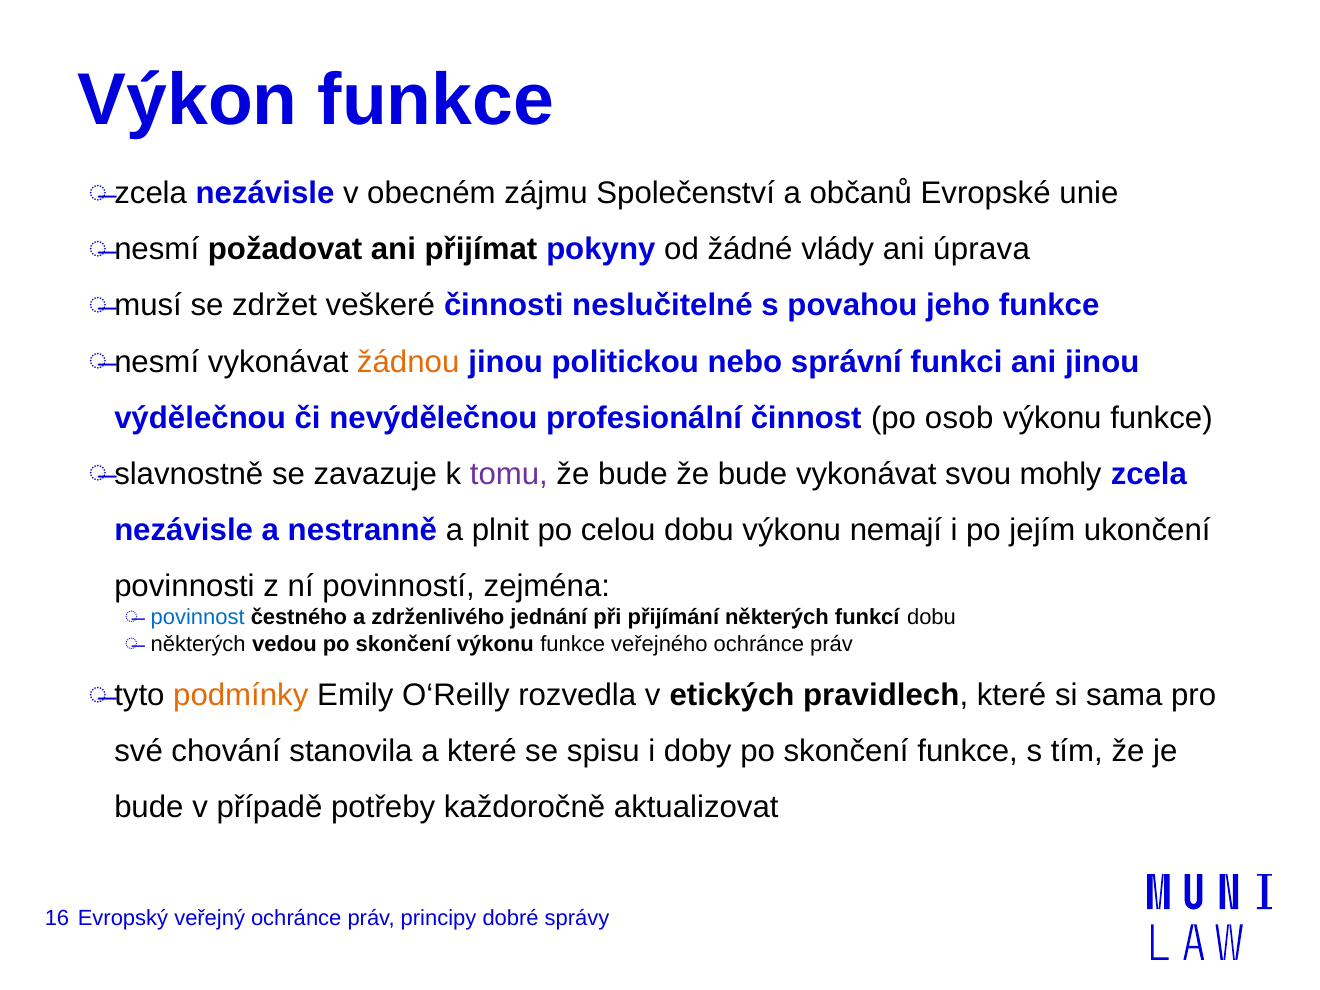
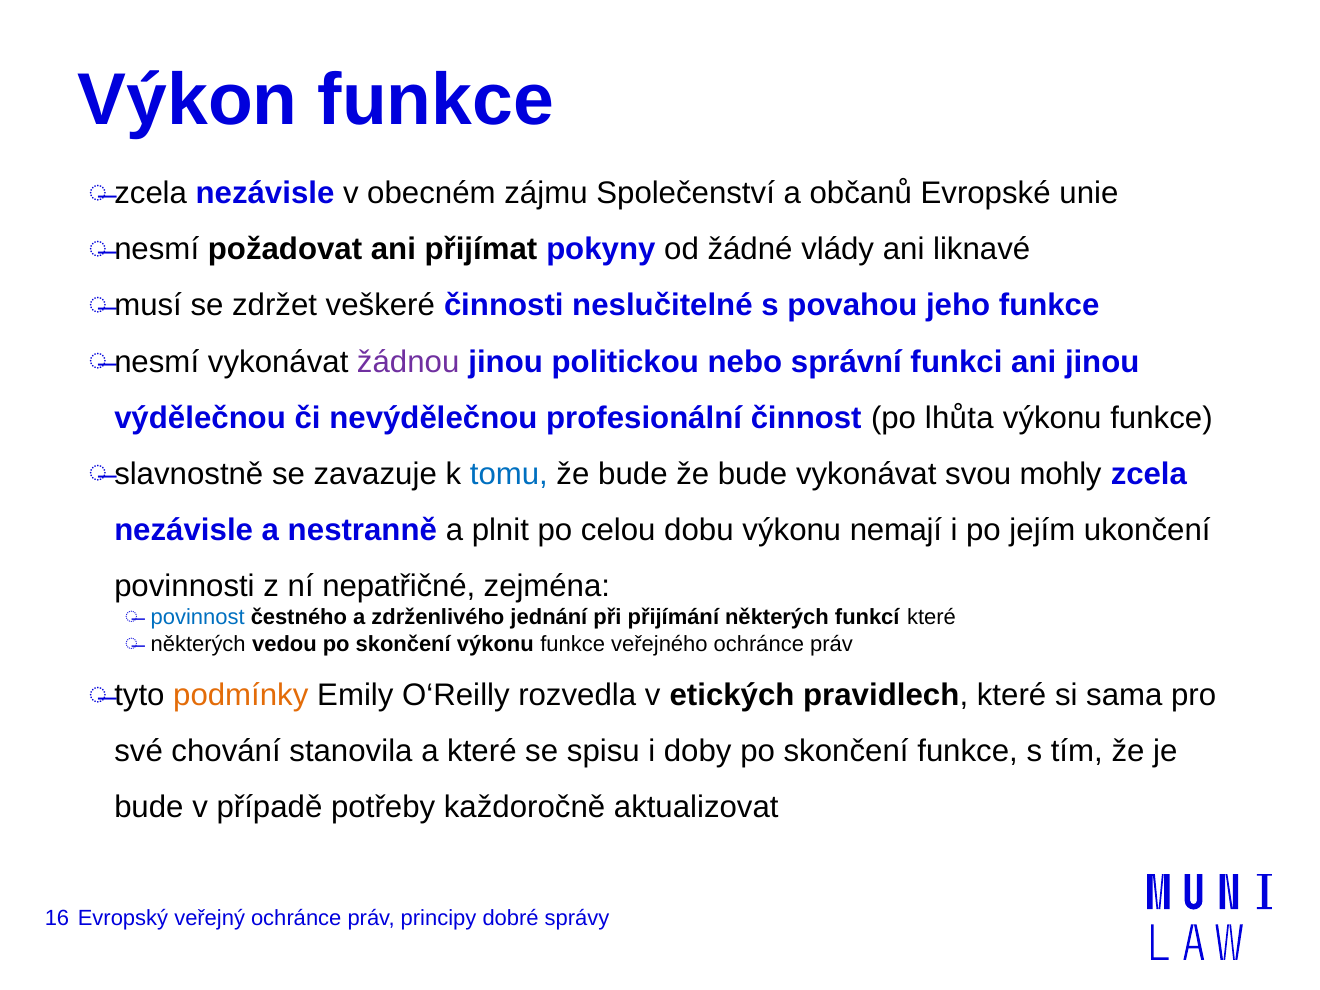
úprava: úprava -> liknavé (982, 250)
žádnou colour: orange -> purple (408, 362)
osob: osob -> lhůta (959, 418)
tomu colour: purple -> blue (509, 474)
povinností: povinností -> nepatřičné (399, 586)
funkcí dobu: dobu -> které (931, 617)
